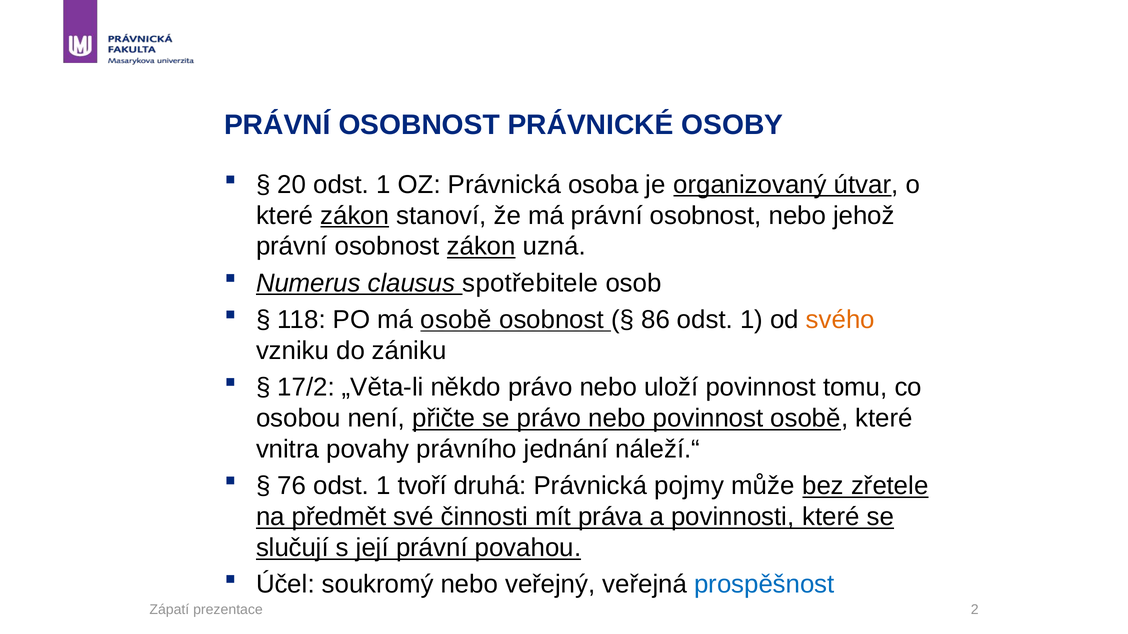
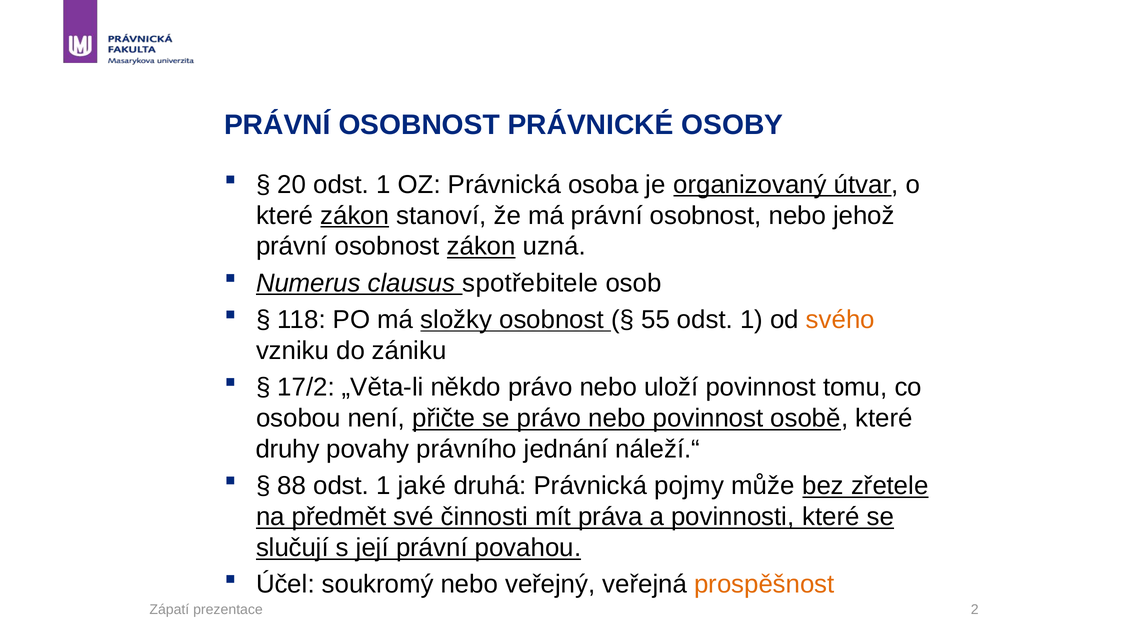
má osobě: osobě -> složky (456, 320)
86: 86 -> 55 (656, 320)
vnitra: vnitra -> druhy (288, 450)
76: 76 -> 88 (292, 486)
tvoří: tvoří -> jaké (422, 486)
prospěšnost colour: blue -> orange (764, 585)
